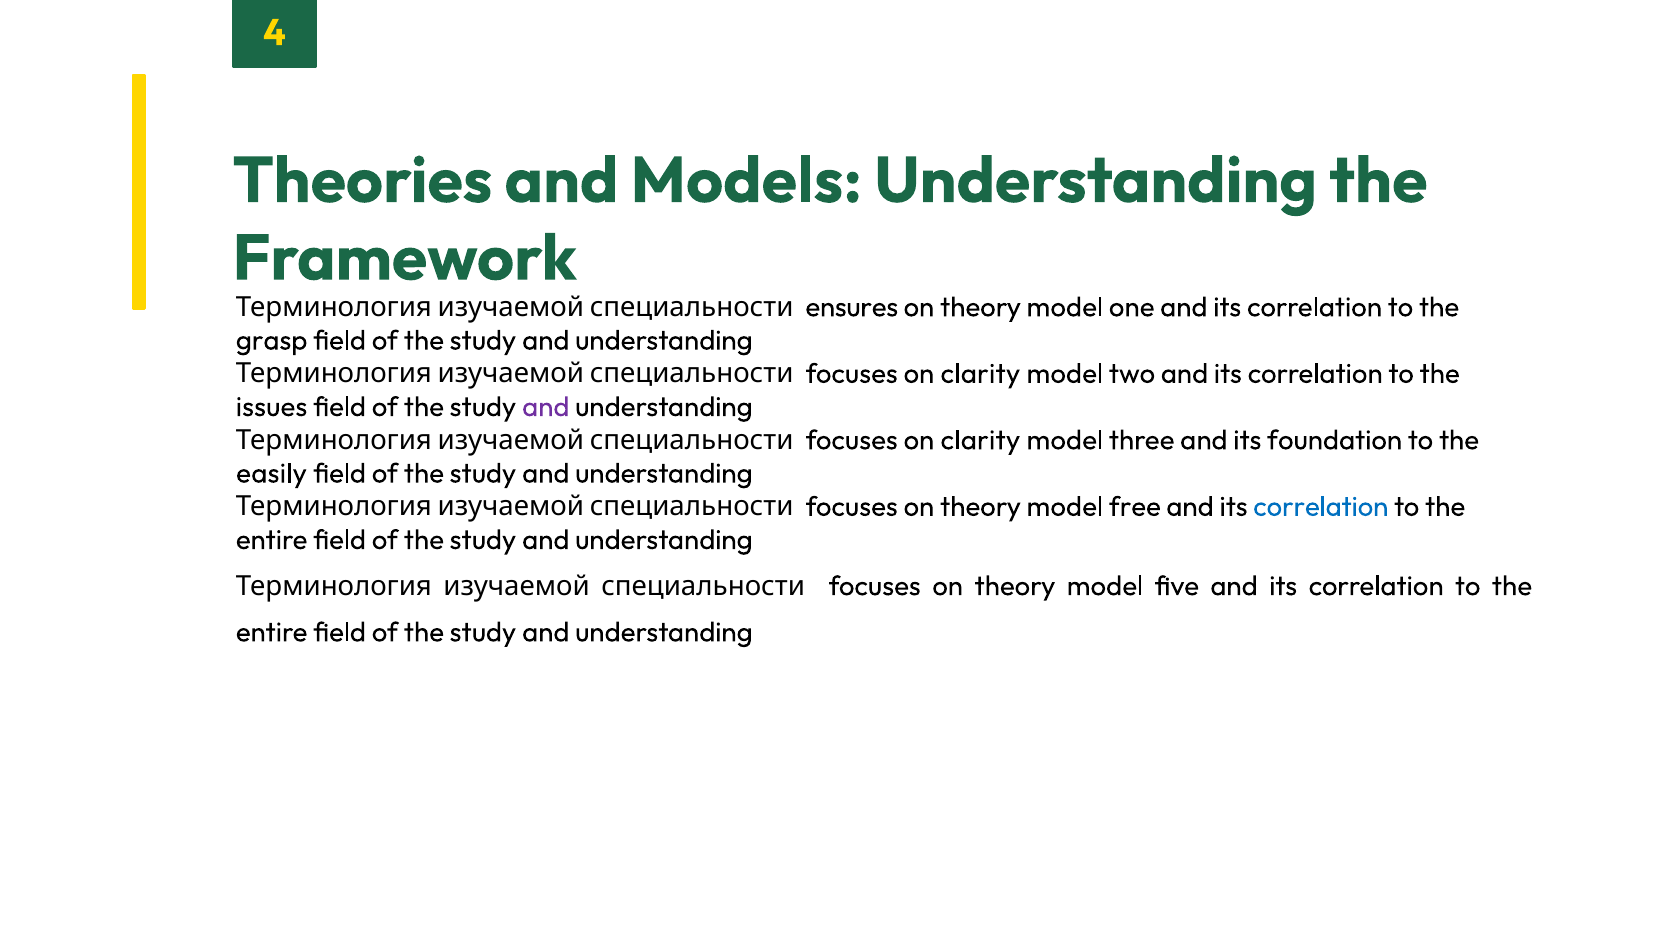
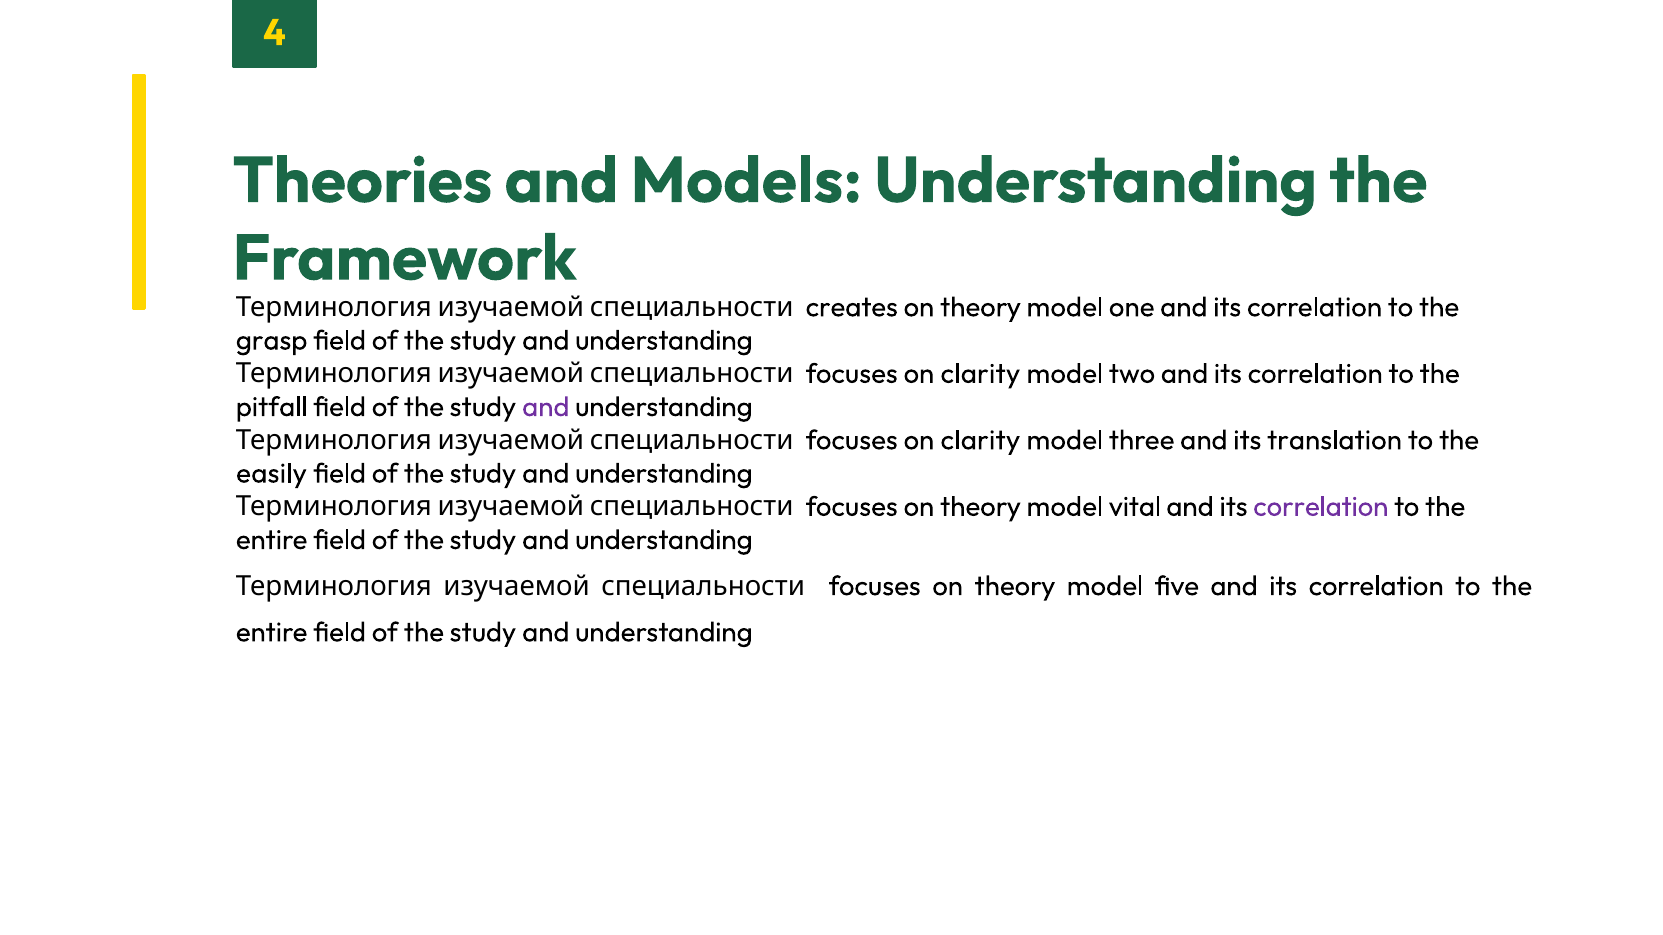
ensures: ensures -> creates (852, 307)
issues: issues -> pitfall (272, 407)
foundation: foundation -> translation (1334, 440)
free: free -> vital (1135, 507)
correlation colour: blue -> purple (1321, 507)
